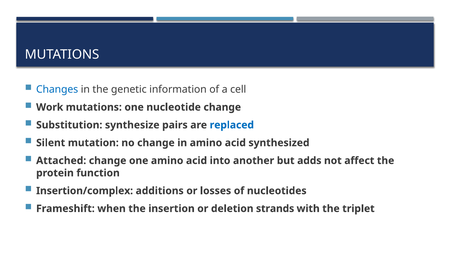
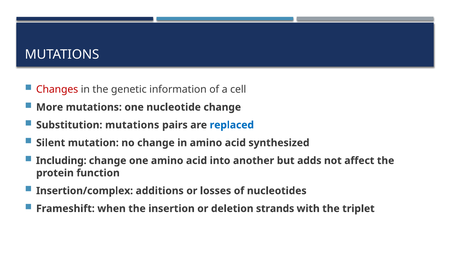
Changes colour: blue -> red (57, 89)
Work: Work -> More (50, 107)
Substitution synthesize: synthesize -> mutations (132, 125)
Attached: Attached -> Including (61, 161)
